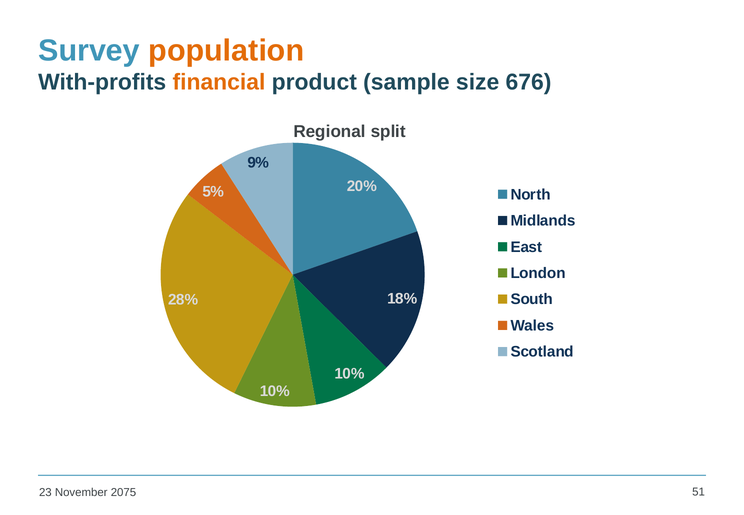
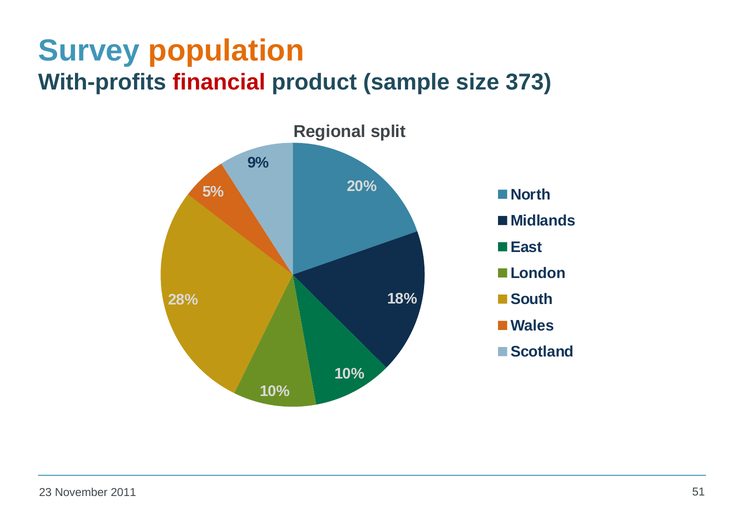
financial colour: orange -> red (219, 82)
676: 676 -> 373 (529, 82)
2075: 2075 -> 2011 (123, 493)
